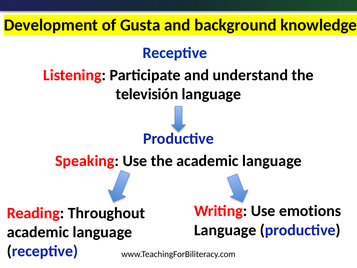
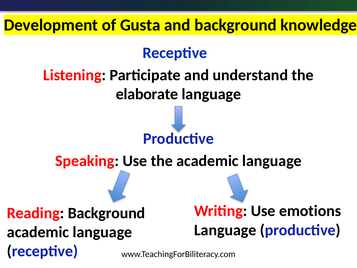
televisión: televisión -> elaborate (147, 94)
Reading Throughout: Throughout -> Background (107, 213)
